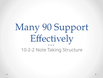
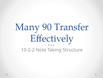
Support: Support -> Transfer (71, 27)
